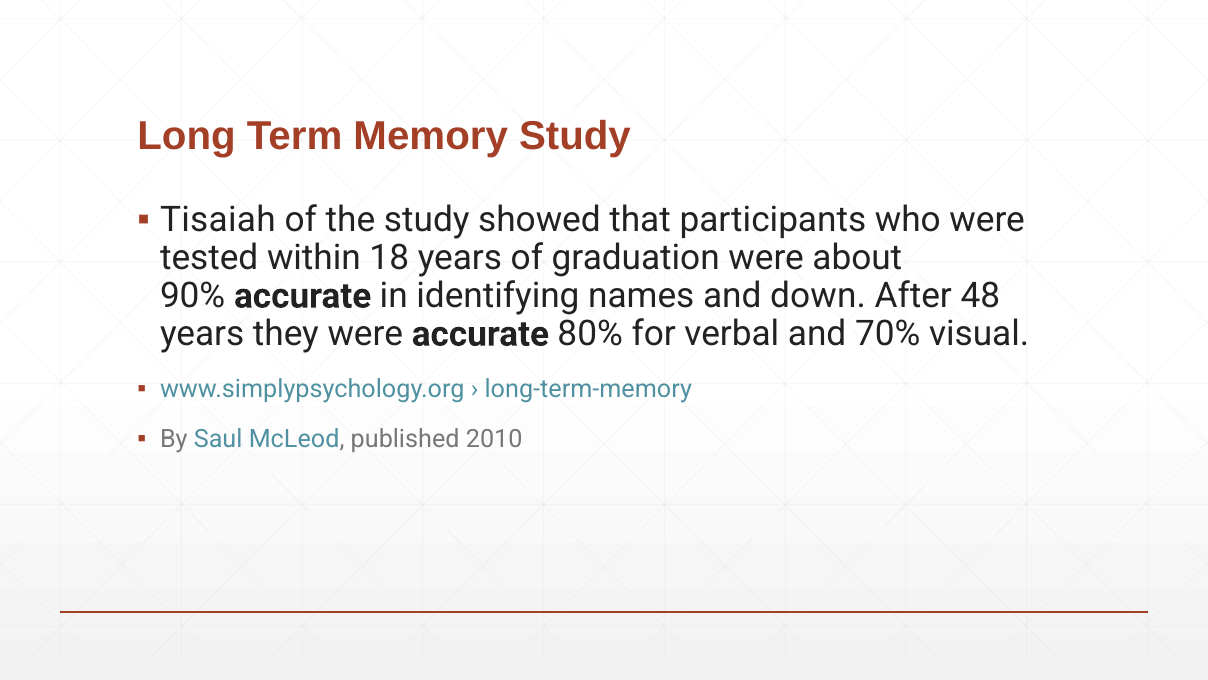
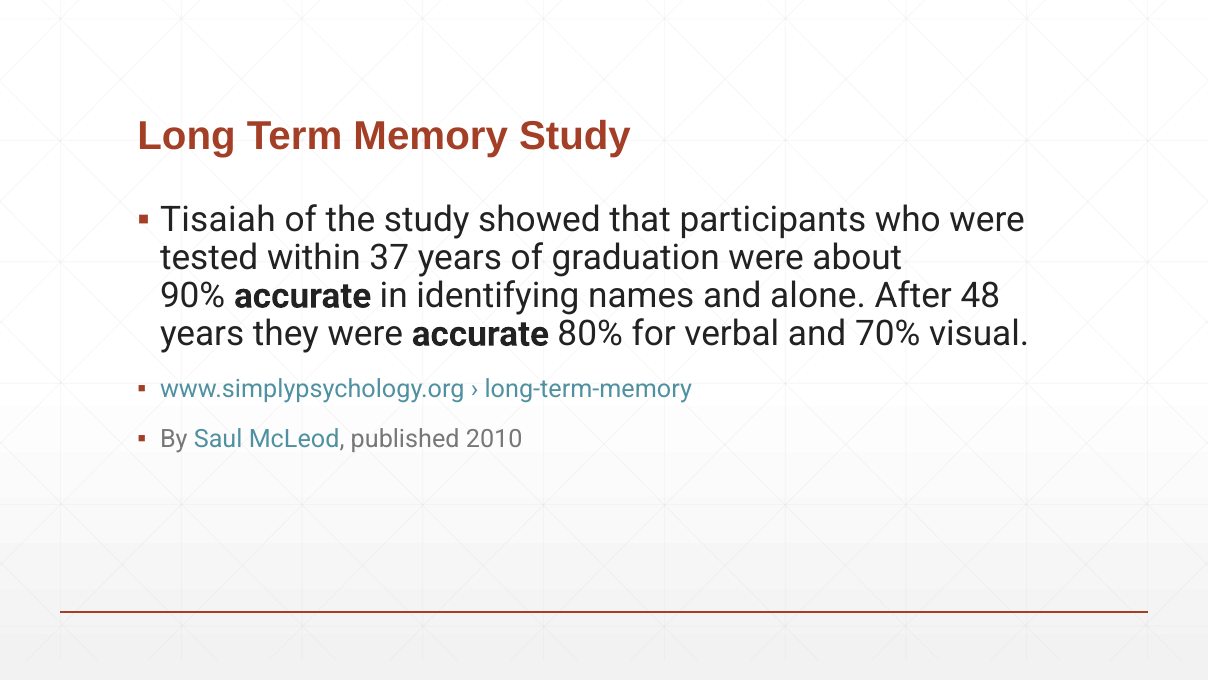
18: 18 -> 37 (389, 258)
down: down -> alone (818, 296)
